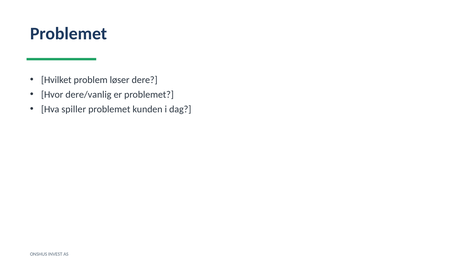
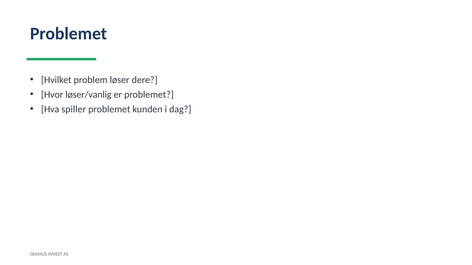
dere/vanlig: dere/vanlig -> løser/vanlig (88, 95)
